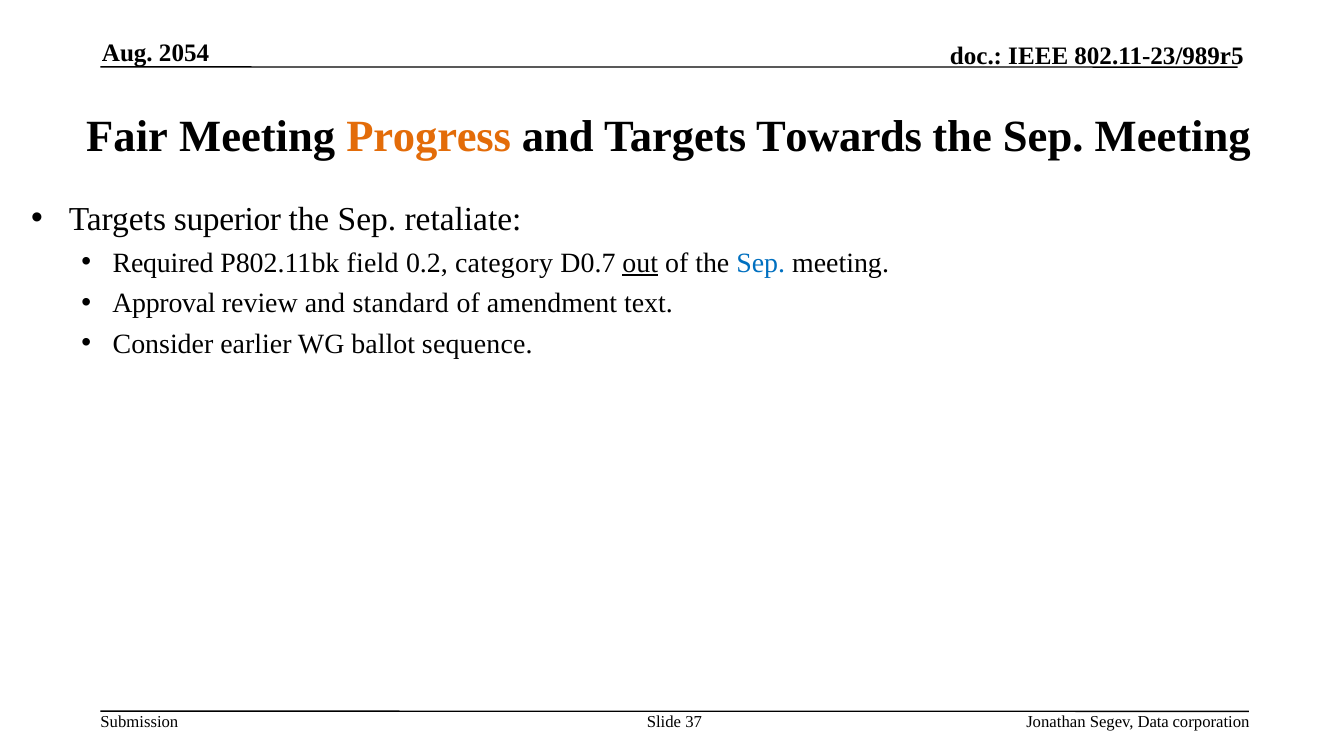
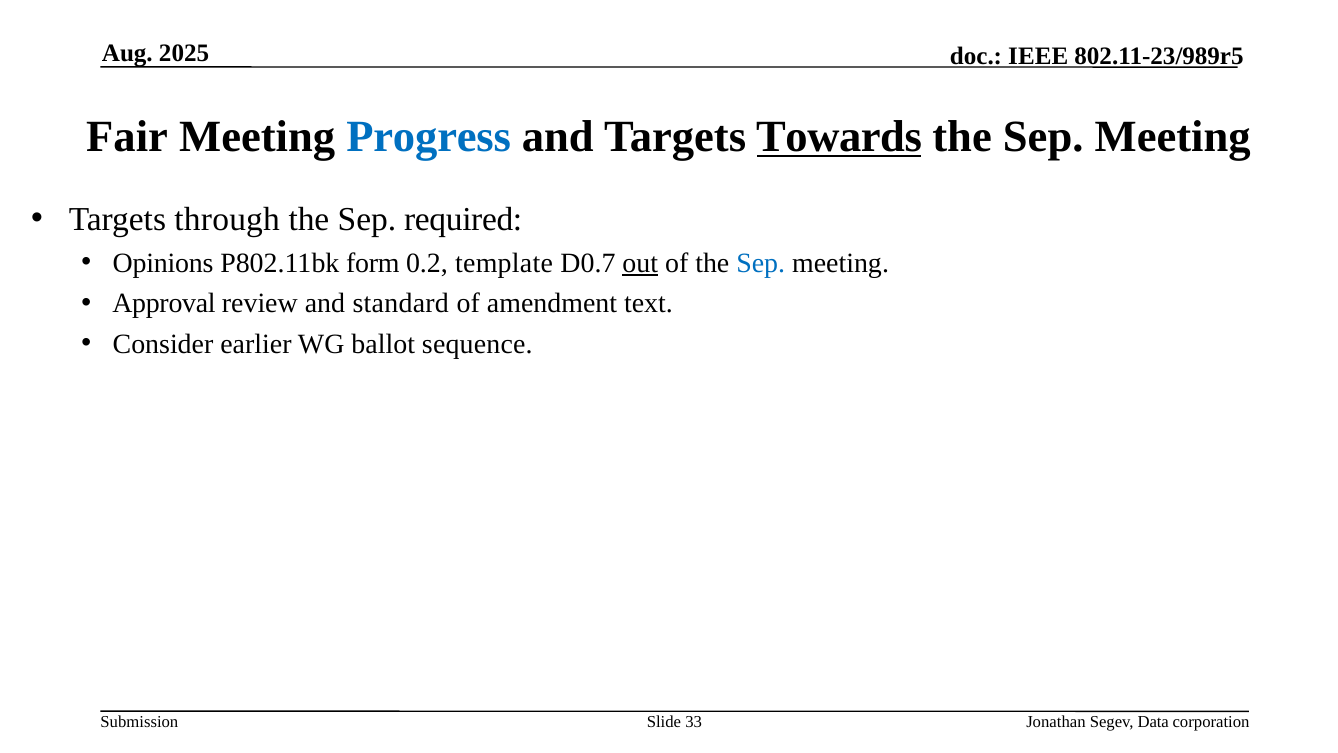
2054: 2054 -> 2025 (184, 53)
Progress colour: orange -> blue (429, 137)
Towards underline: none -> present (839, 137)
superior: superior -> through (227, 220)
retaliate: retaliate -> required (463, 220)
Required: Required -> Opinions (163, 263)
field: field -> form (373, 263)
category: category -> template (504, 263)
37: 37 -> 33 (694, 722)
